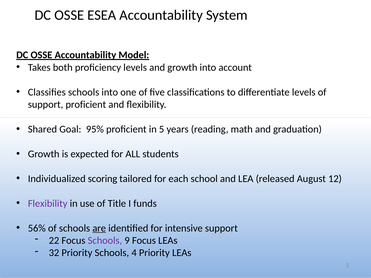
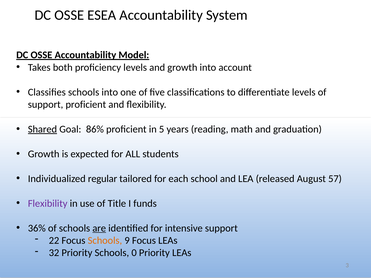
Shared underline: none -> present (42, 129)
95%: 95% -> 86% (95, 129)
scoring: scoring -> regular (103, 179)
12: 12 -> 57 (335, 179)
56%: 56% -> 36% (37, 228)
Schools colour: purple -> orange (105, 241)
4: 4 -> 0 (134, 253)
